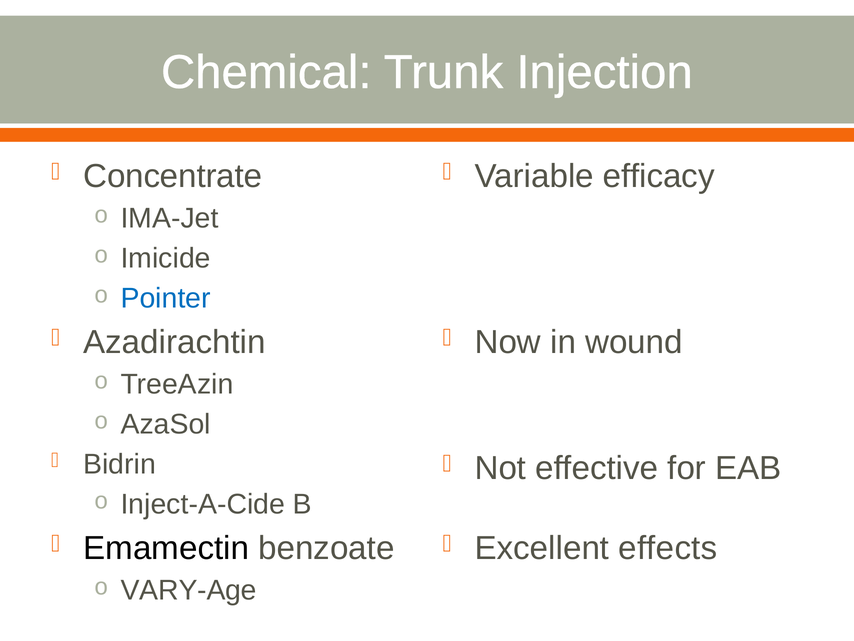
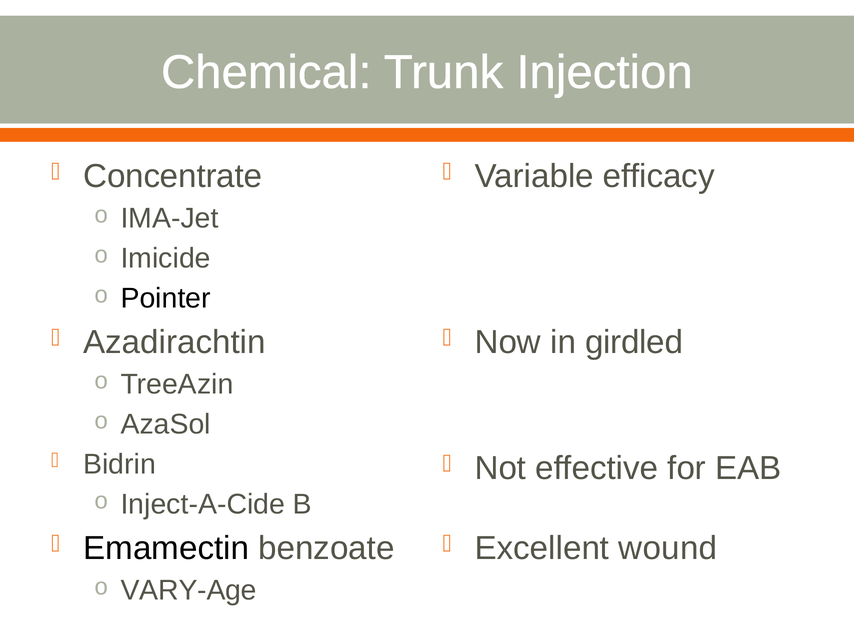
Pointer colour: blue -> black (166, 298)
wound: wound -> girdled (634, 342)
effects: effects -> wound (668, 548)
